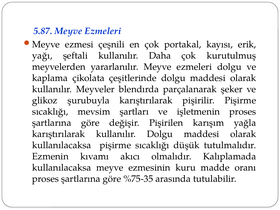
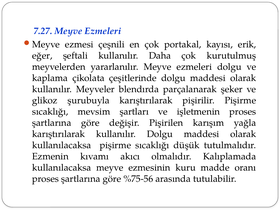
5.87: 5.87 -> 7.27 (43, 31)
yağı: yağı -> eğer (42, 56)
%75-35: %75-35 -> %75-56 (138, 179)
